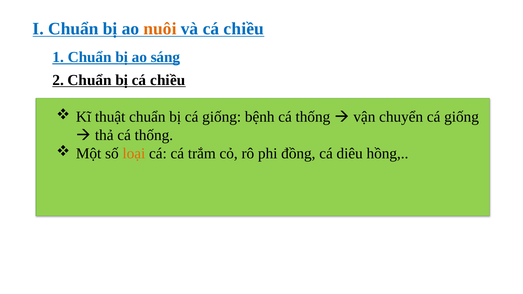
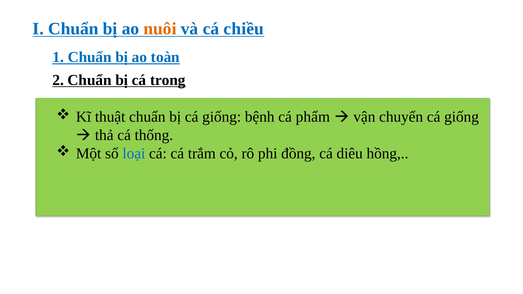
sáng: sáng -> toàn (165, 57)
bị cá chiều: chiều -> trong (168, 80)
thống: thống -> phẩm (313, 117)
loại colour: orange -> blue (134, 154)
